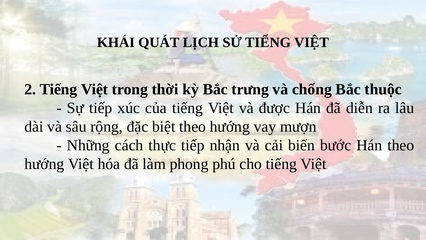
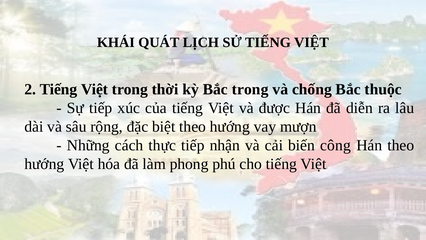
Bắc trưng: trưng -> trong (250, 89)
bước: bước -> công (336, 145)
